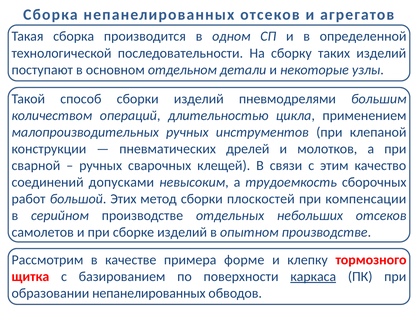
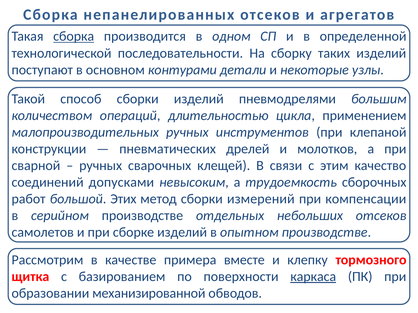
сборка underline: none -> present (74, 36)
отдельном: отдельном -> контурами (182, 70)
плоскостей: плоскостей -> измерений (261, 199)
форме: форме -> вместе (244, 260)
образовании непанелированных: непанелированных -> механизированной (149, 294)
